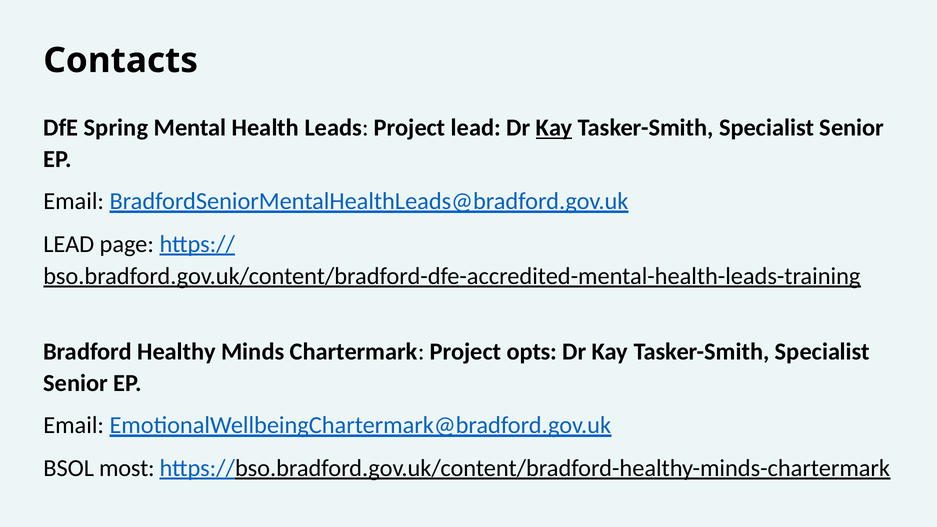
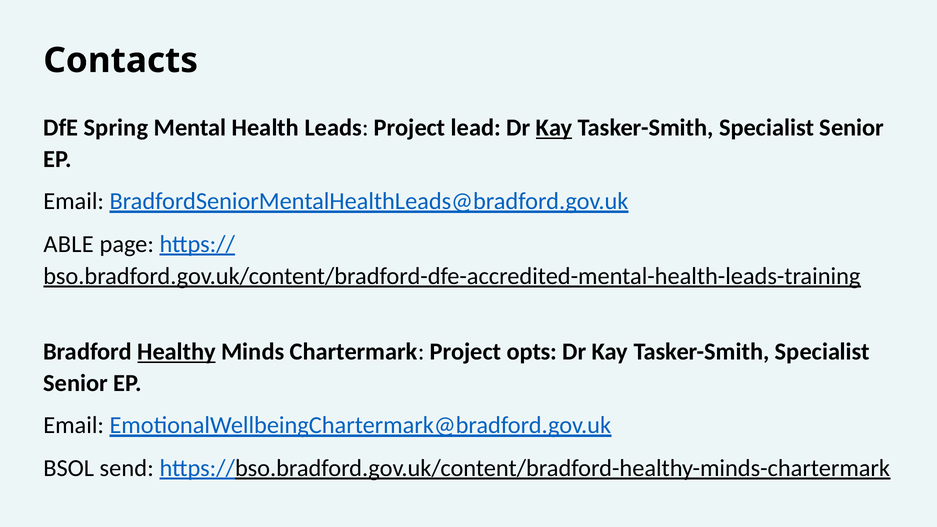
LEAD: LEAD -> ABLE (69, 244)
Healthy underline: none -> present (177, 352)
most: most -> send (127, 468)
